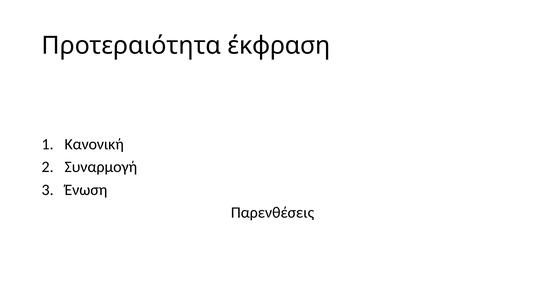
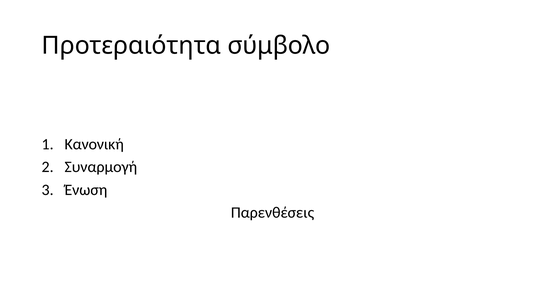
έκφραση: έκφραση -> σύμβολο (279, 46)
